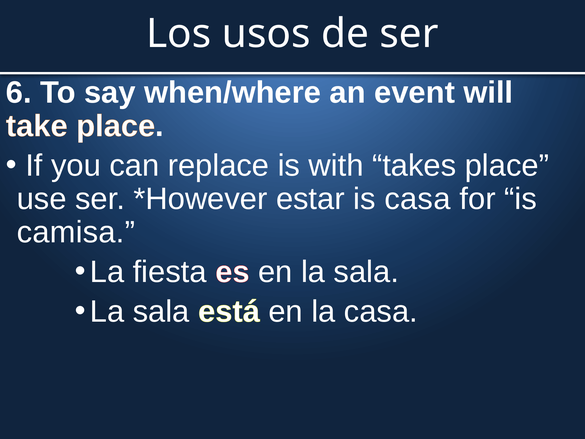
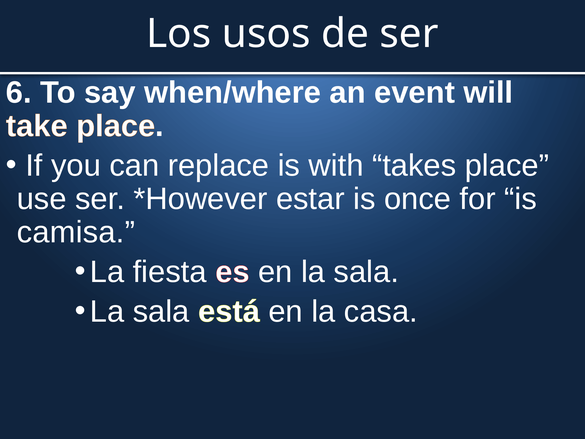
is casa: casa -> once (418, 199)
